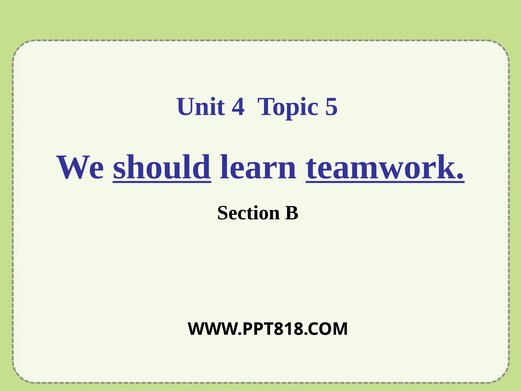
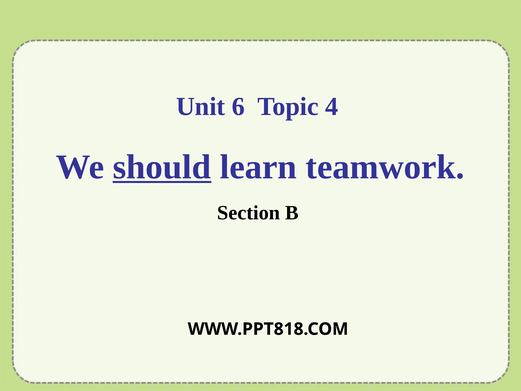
4: 4 -> 6 (238, 106)
5: 5 -> 4 (332, 106)
teamwork underline: present -> none (385, 167)
